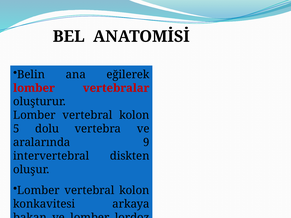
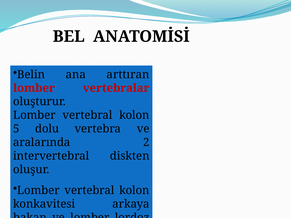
eğilerek: eğilerek -> arttıran (128, 75)
9: 9 -> 2 (146, 143)
